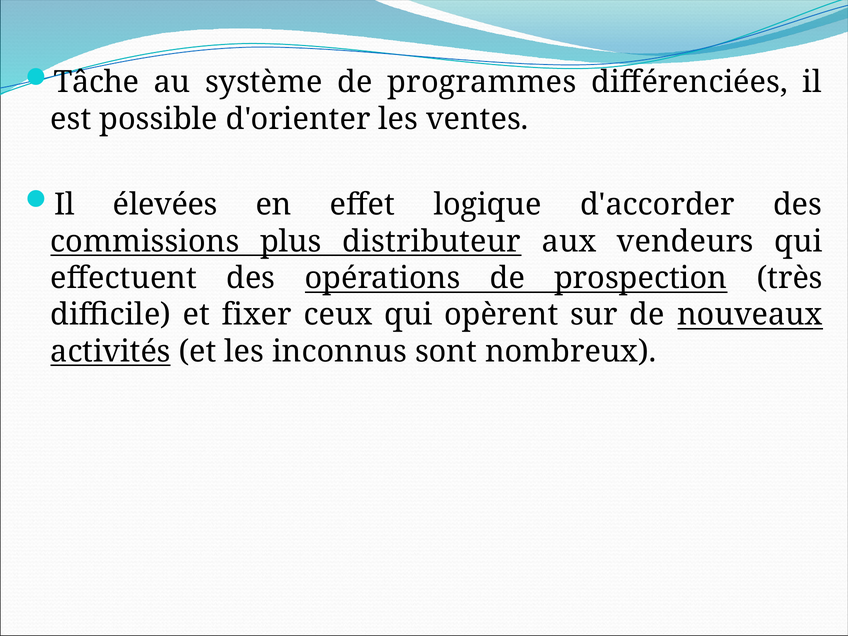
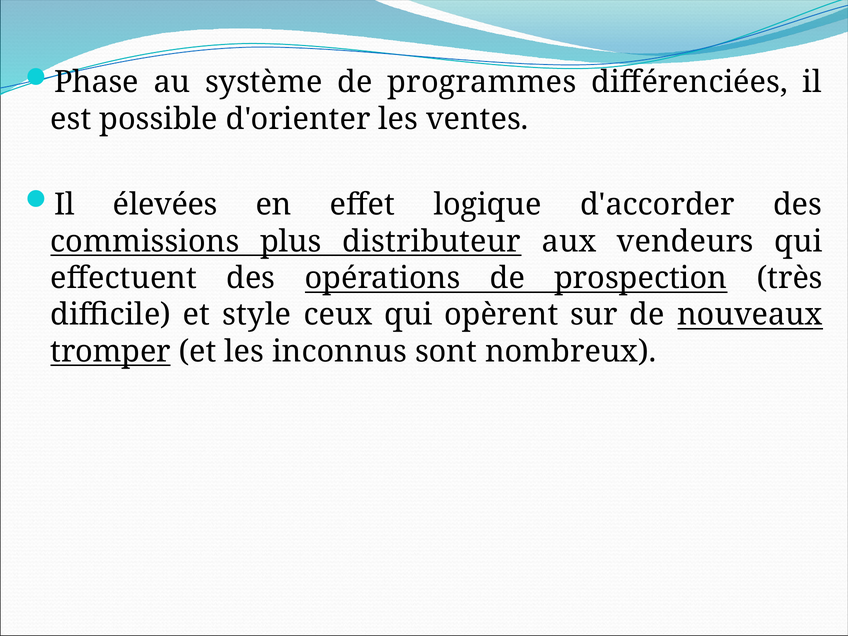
Tâche: Tâche -> Phase (96, 82)
fixer: fixer -> style (257, 315)
activités: activités -> tromper (111, 352)
